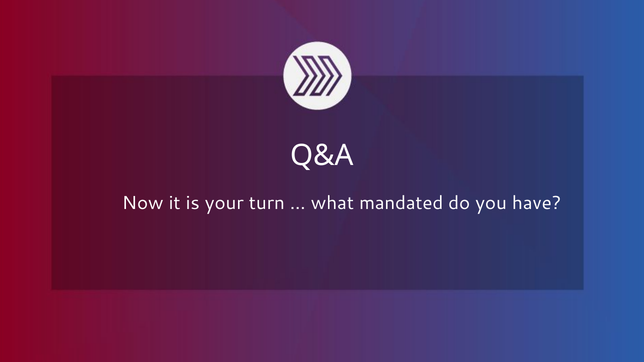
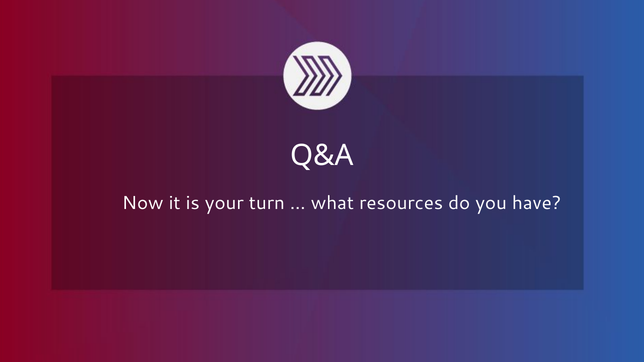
mandated: mandated -> resources (401, 203)
